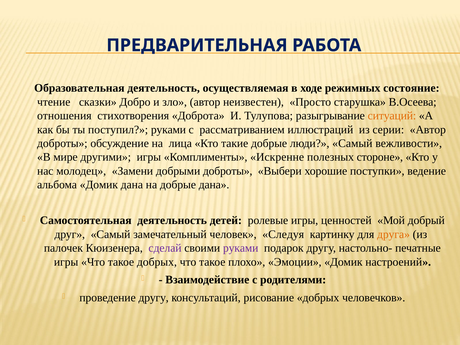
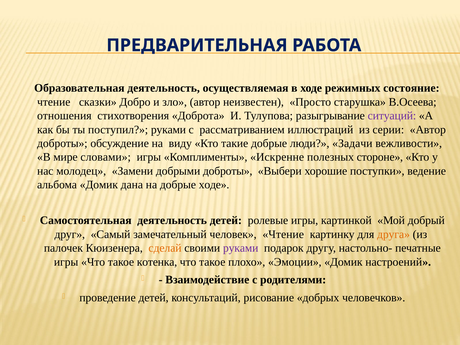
ситуаций colour: orange -> purple (392, 116)
лица: лица -> виду (180, 143)
люди Самый: Самый -> Задачи (352, 143)
другими: другими -> словами (106, 157)
добрые дана: дана -> ходе (214, 185)
ценностей: ценностей -> картинкой (346, 221)
человек Следуя: Следуя -> Чтение (283, 234)
сделай colour: purple -> orange (165, 248)
такое добрых: добрых -> котенка (157, 262)
проведение другу: другу -> детей (154, 298)
